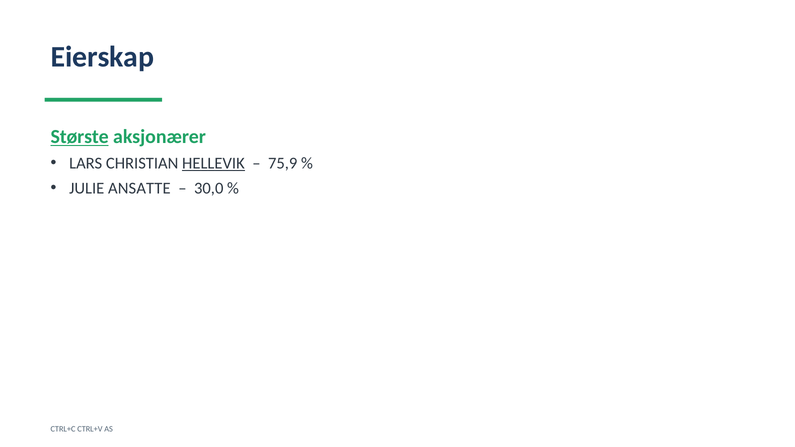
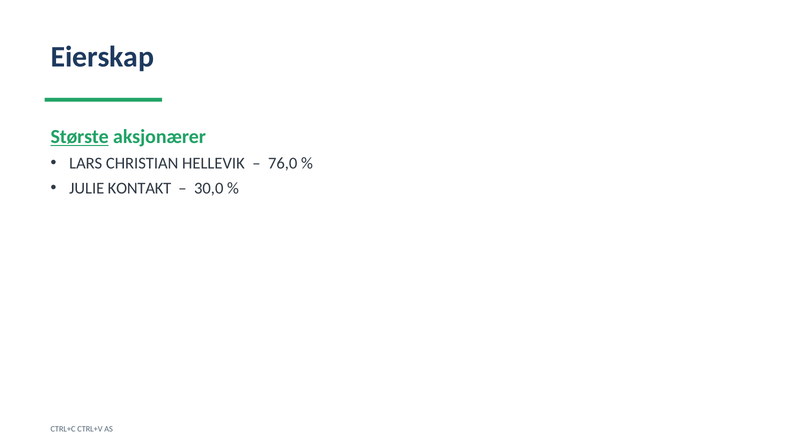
HELLEVIK underline: present -> none (213, 163)
75,9: 75,9 -> 76,0 (283, 163)
ANSATTE: ANSATTE -> KONTAKT (140, 188)
